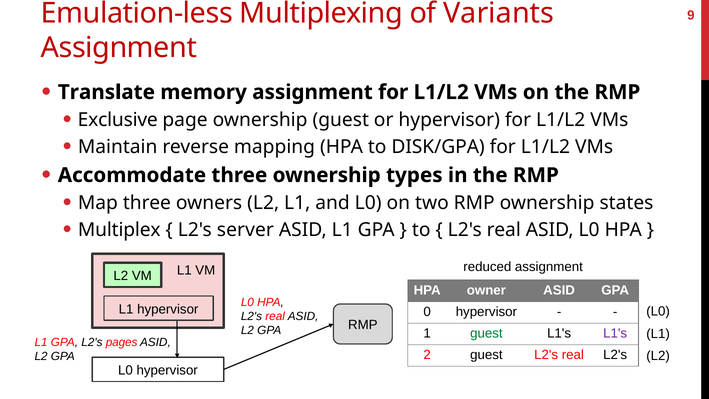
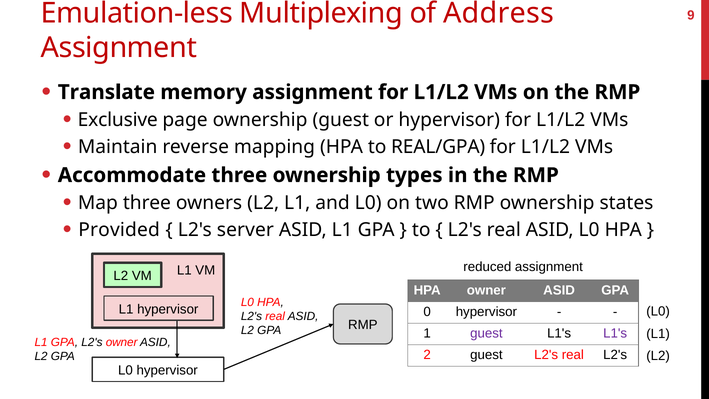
Variants: Variants -> Address (498, 13)
DISK/GPA: DISK/GPA -> REAL/GPA (438, 147)
Multiplex: Multiplex -> Provided (119, 230)
guest colour: green -> purple (486, 333)
L2's pages: pages -> owner (122, 342)
